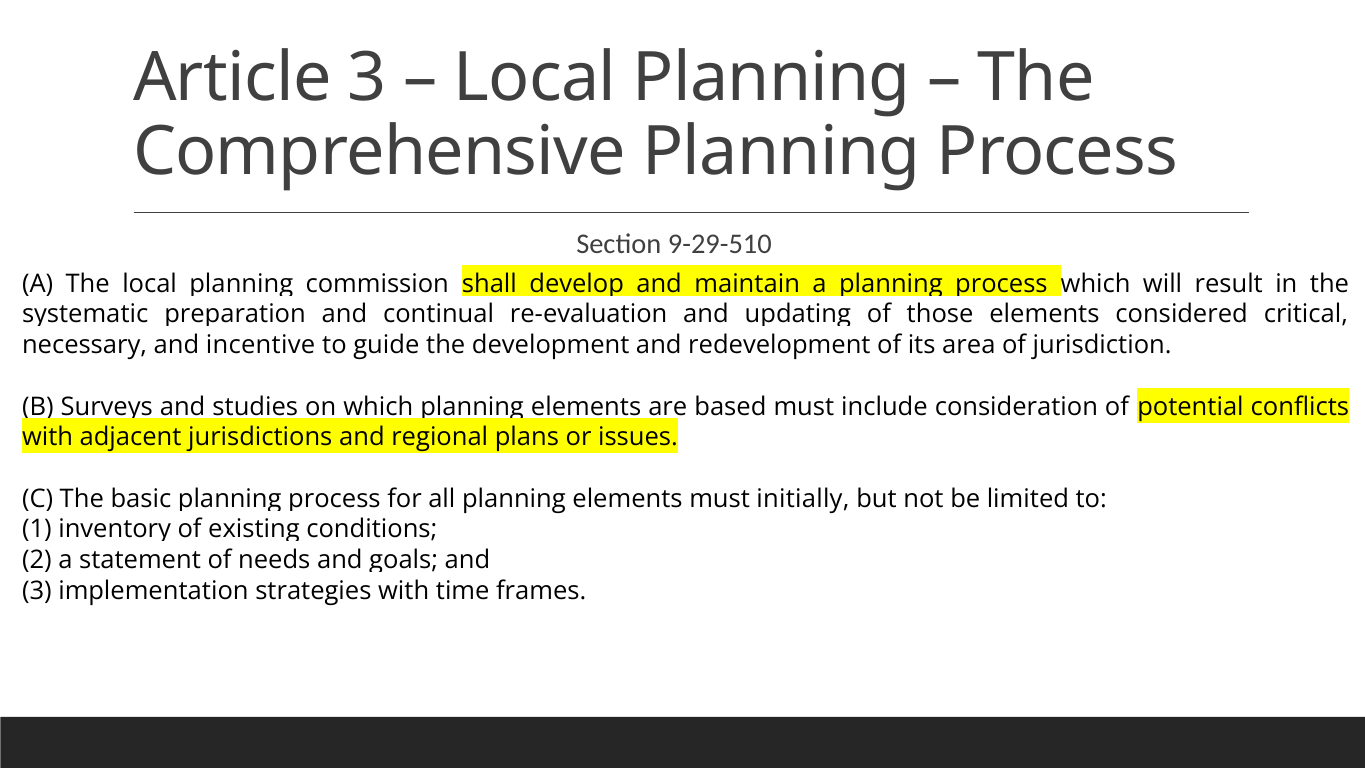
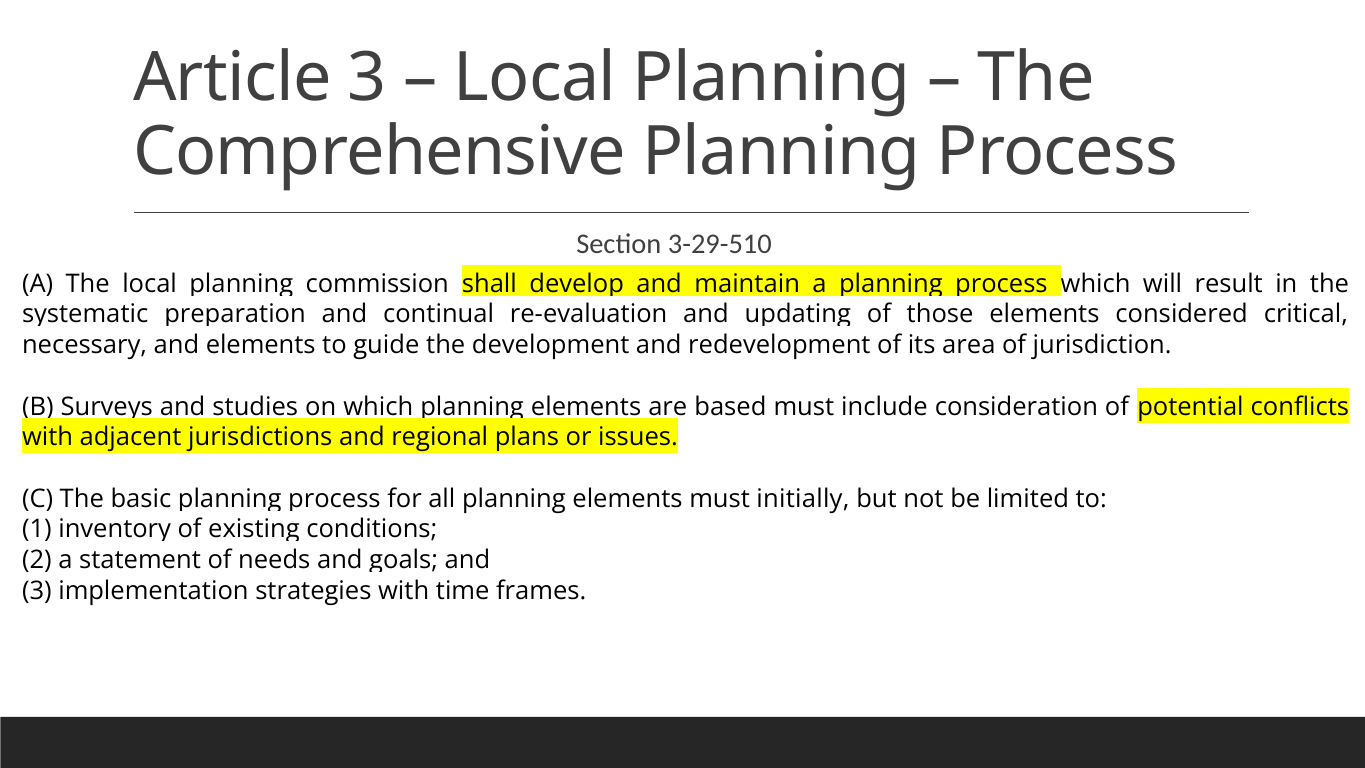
9-29-510: 9-29-510 -> 3-29-510 (720, 244)
and incentive: incentive -> elements (261, 345)
